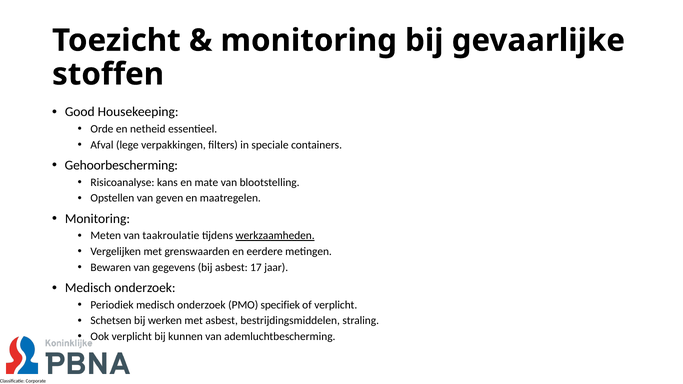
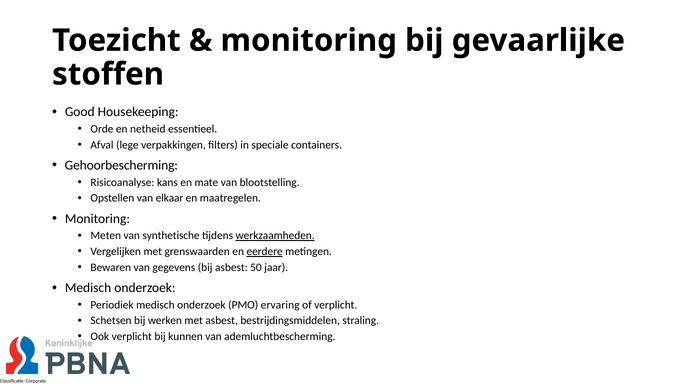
geven: geven -> elkaar (170, 198)
taakroulatie: taakroulatie -> synthetische (171, 236)
eerdere underline: none -> present (265, 252)
17: 17 -> 50 (256, 267)
specifiek: specifiek -> ervaring (280, 305)
